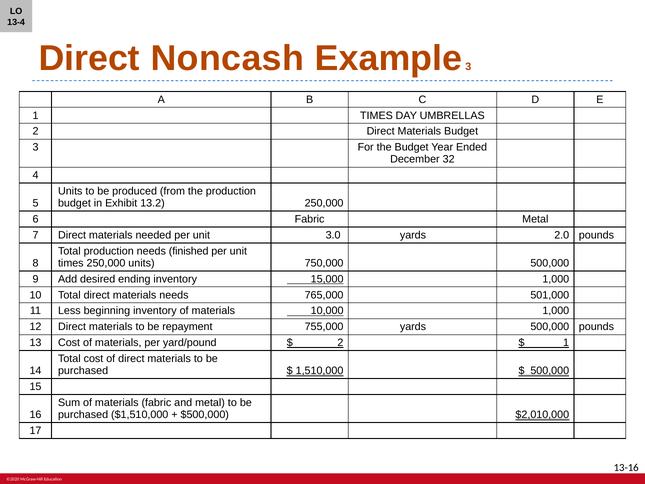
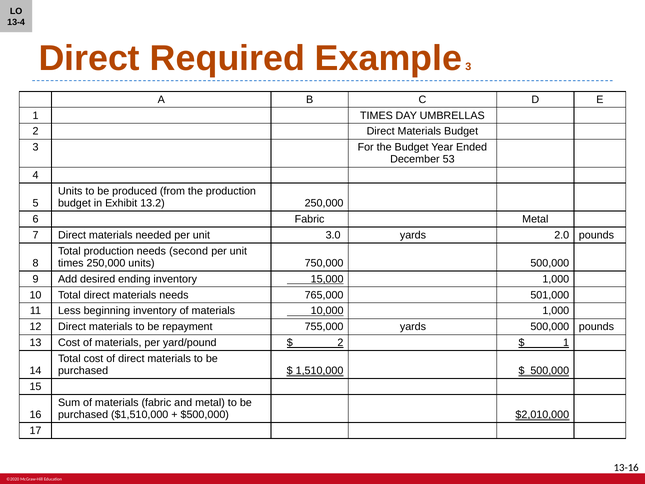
Noncash: Noncash -> Required (227, 58)
32: 32 -> 53 (449, 159)
finished: finished -> second (189, 251)
